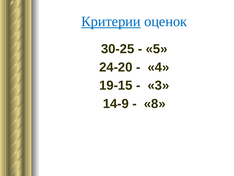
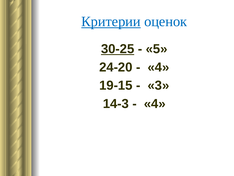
30-25 underline: none -> present (118, 49)
14-9: 14-9 -> 14-3 (116, 103)
8: 8 -> 4 (155, 103)
